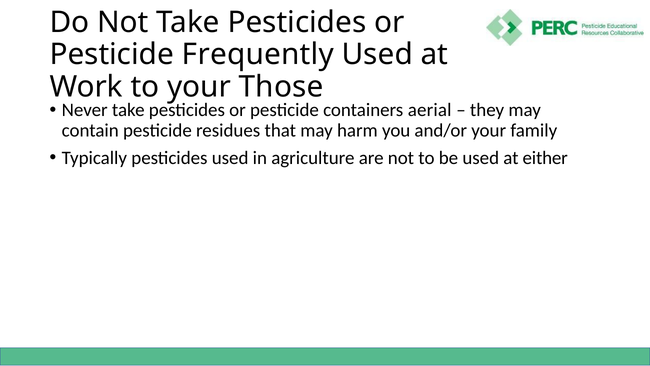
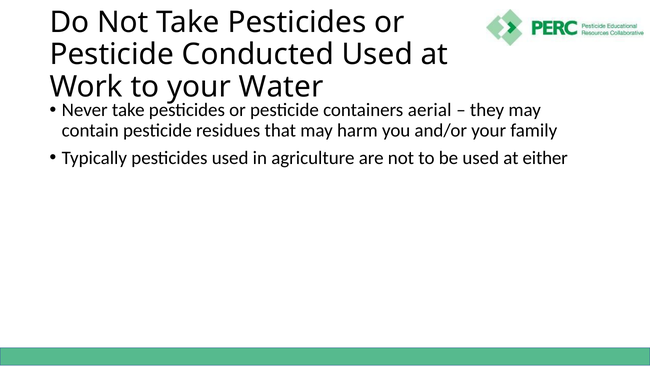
Frequently: Frequently -> Conducted (258, 55)
Those: Those -> Water (281, 87)
